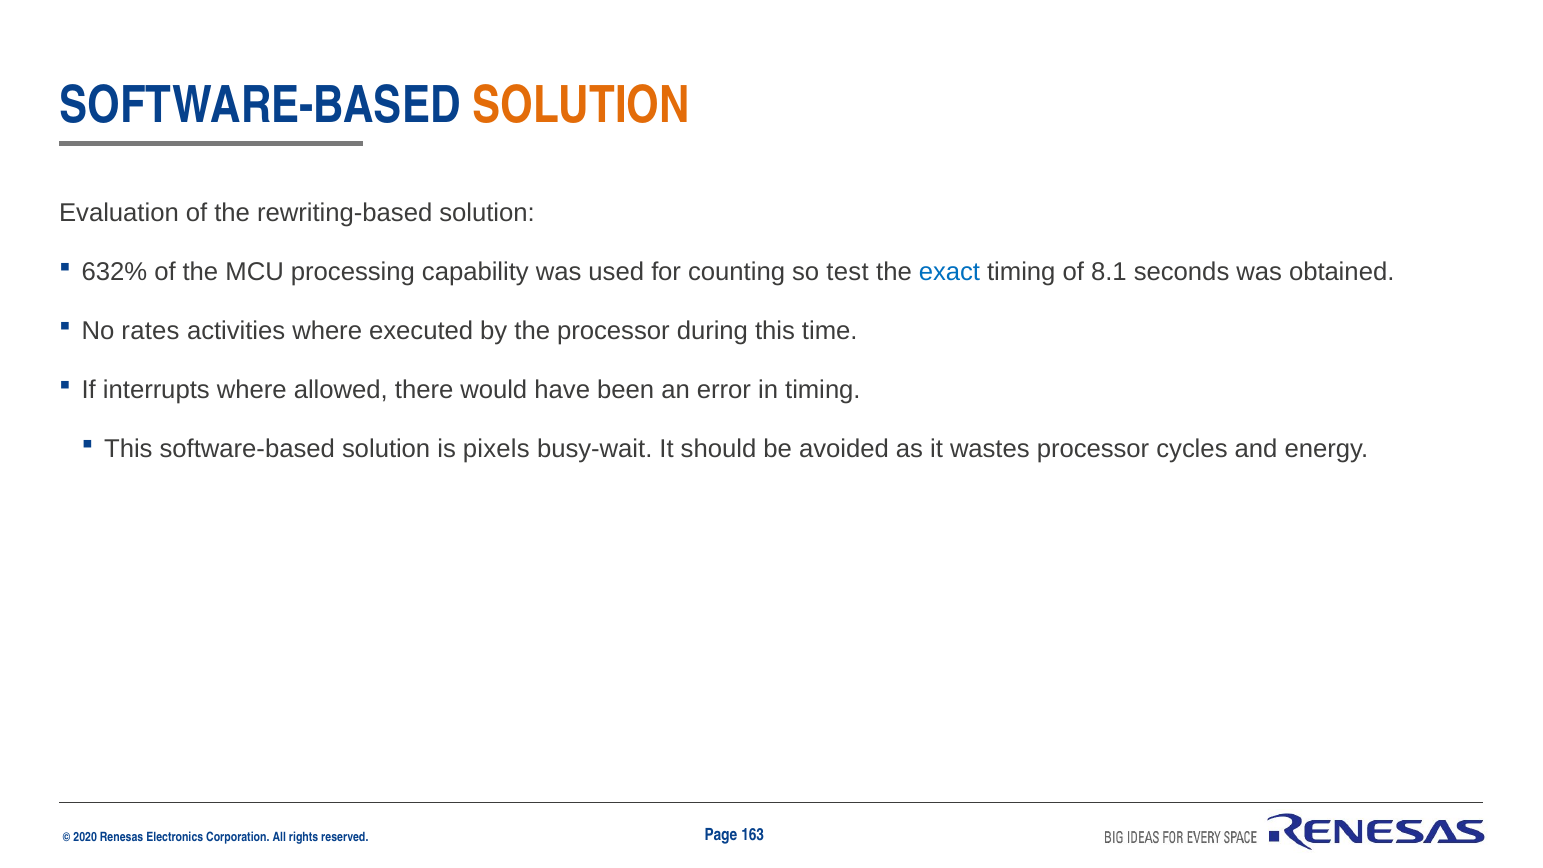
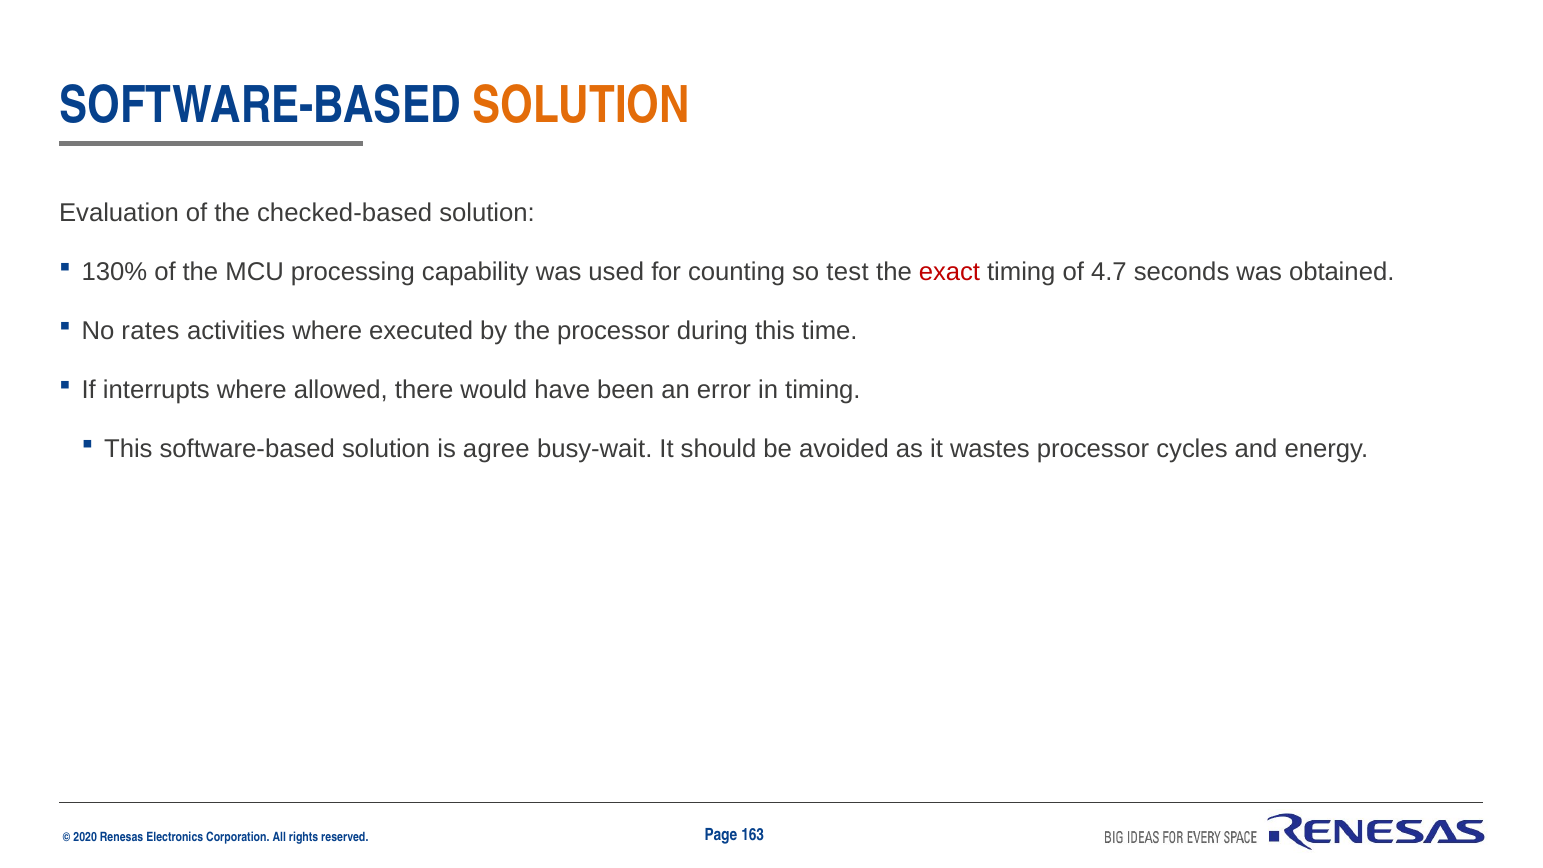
rewriting-based: rewriting-based -> checked-based (345, 213)
632%: 632% -> 130% (114, 272)
exact colour: blue -> red (950, 272)
8.1: 8.1 -> 4.7 (1109, 272)
pixels: pixels -> agree (496, 449)
